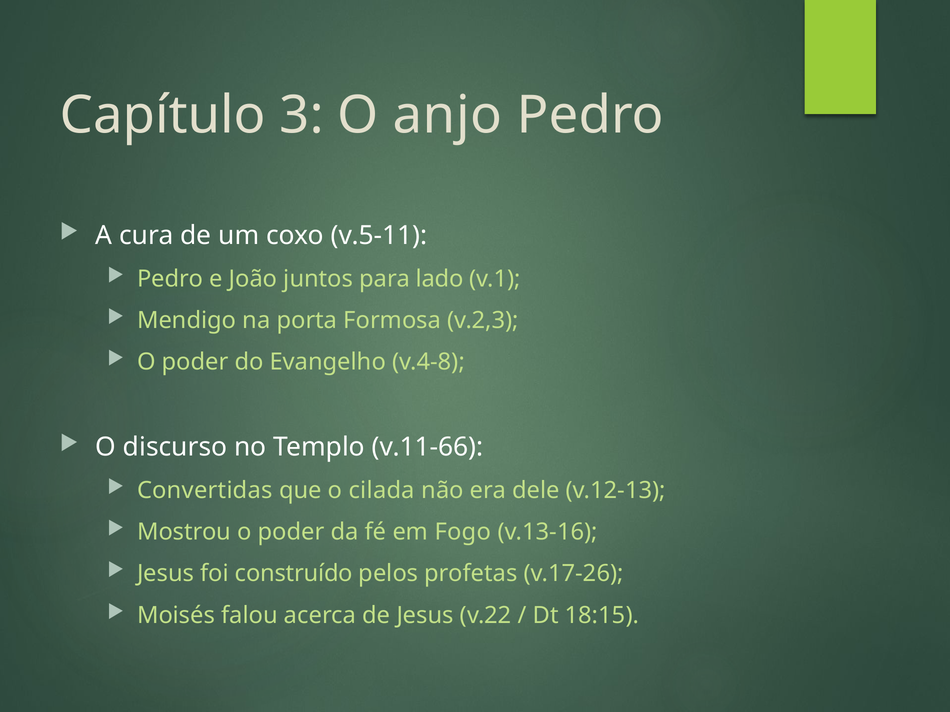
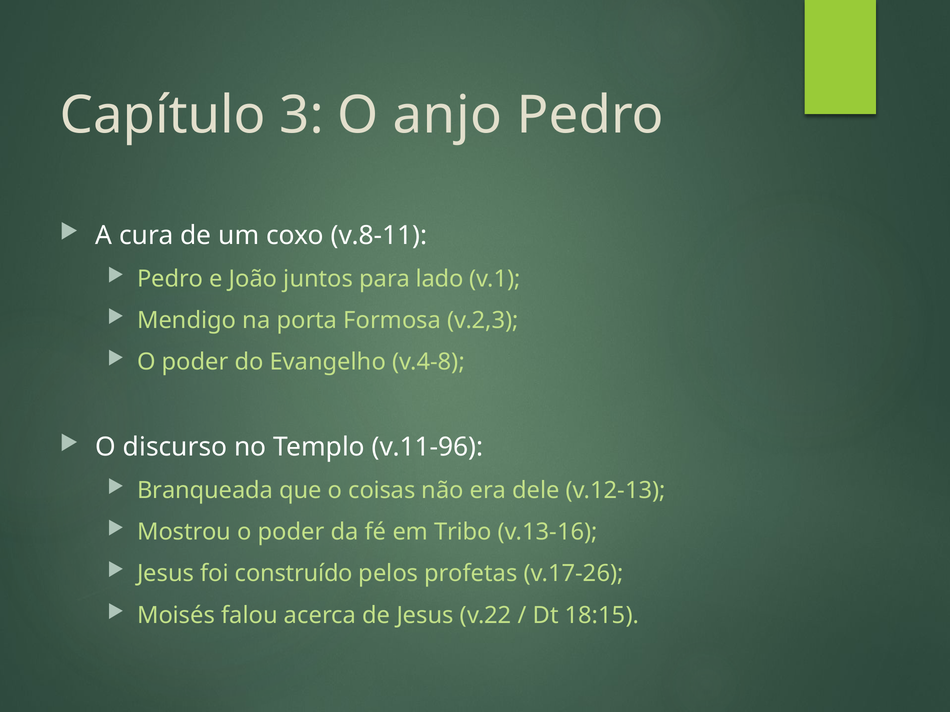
v.5-11: v.5-11 -> v.8-11 (379, 236)
v.11-66: v.11-66 -> v.11-96 (427, 448)
Convertidas: Convertidas -> Branqueada (205, 491)
cilada: cilada -> coisas (382, 491)
Fogo: Fogo -> Tribo (463, 532)
